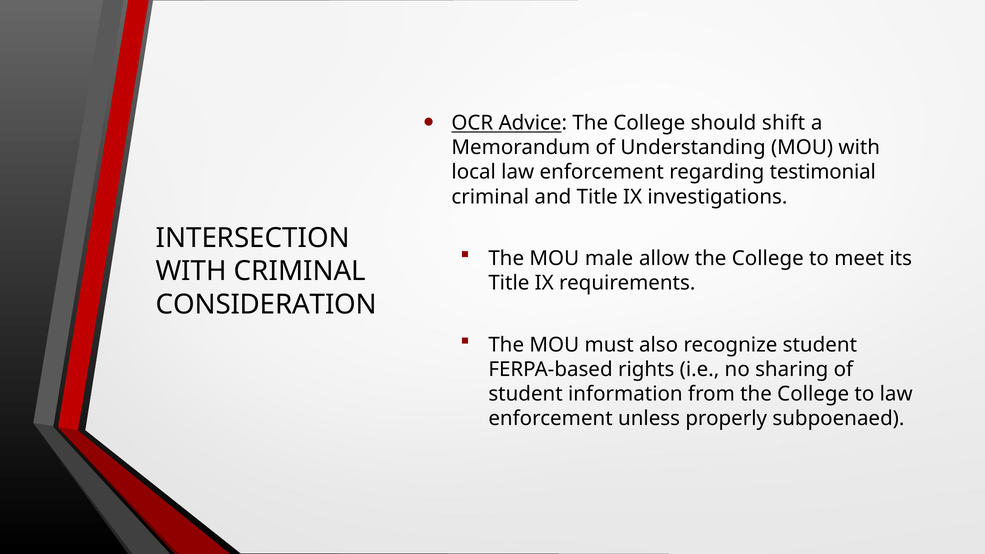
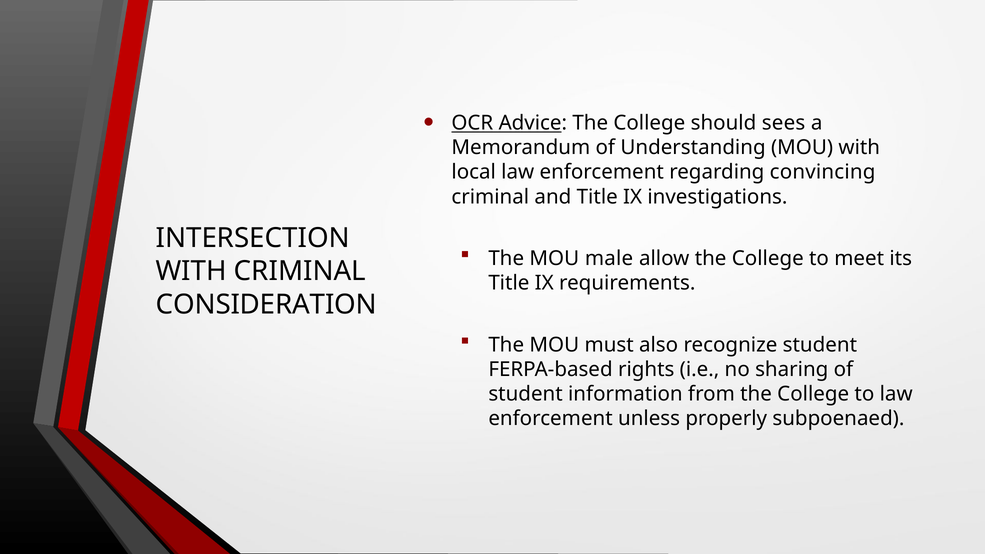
shift: shift -> sees (784, 123)
testimonial: testimonial -> convincing (823, 172)
